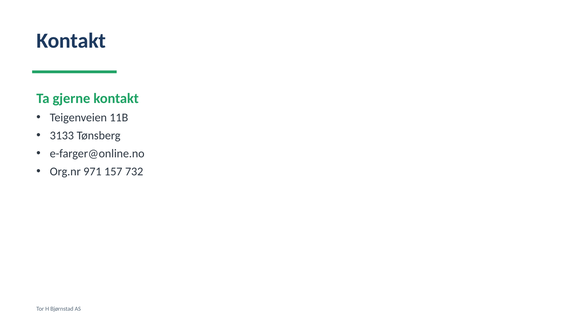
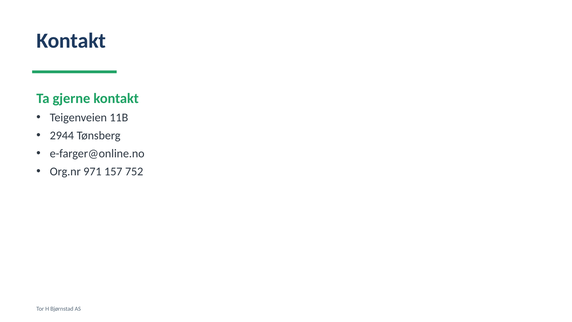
3133: 3133 -> 2944 (62, 136)
732: 732 -> 752 (134, 171)
